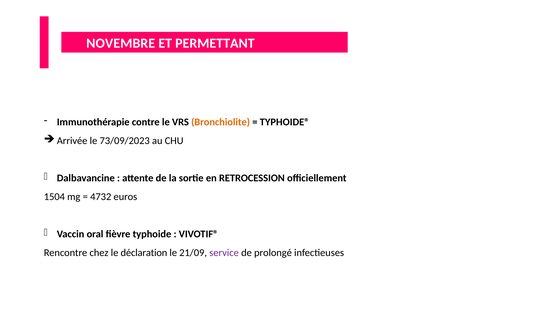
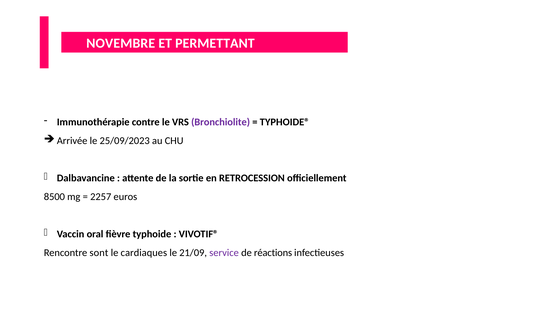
Bronchiolite colour: orange -> purple (221, 122)
73/09/2023: 73/09/2023 -> 25/09/2023 (125, 141)
1504: 1504 -> 8500 (54, 197)
4732: 4732 -> 2257 (101, 197)
chez: chez -> sont (99, 253)
déclaration: déclaration -> cardiaques (144, 253)
prolongé: prolongé -> réactions (273, 253)
